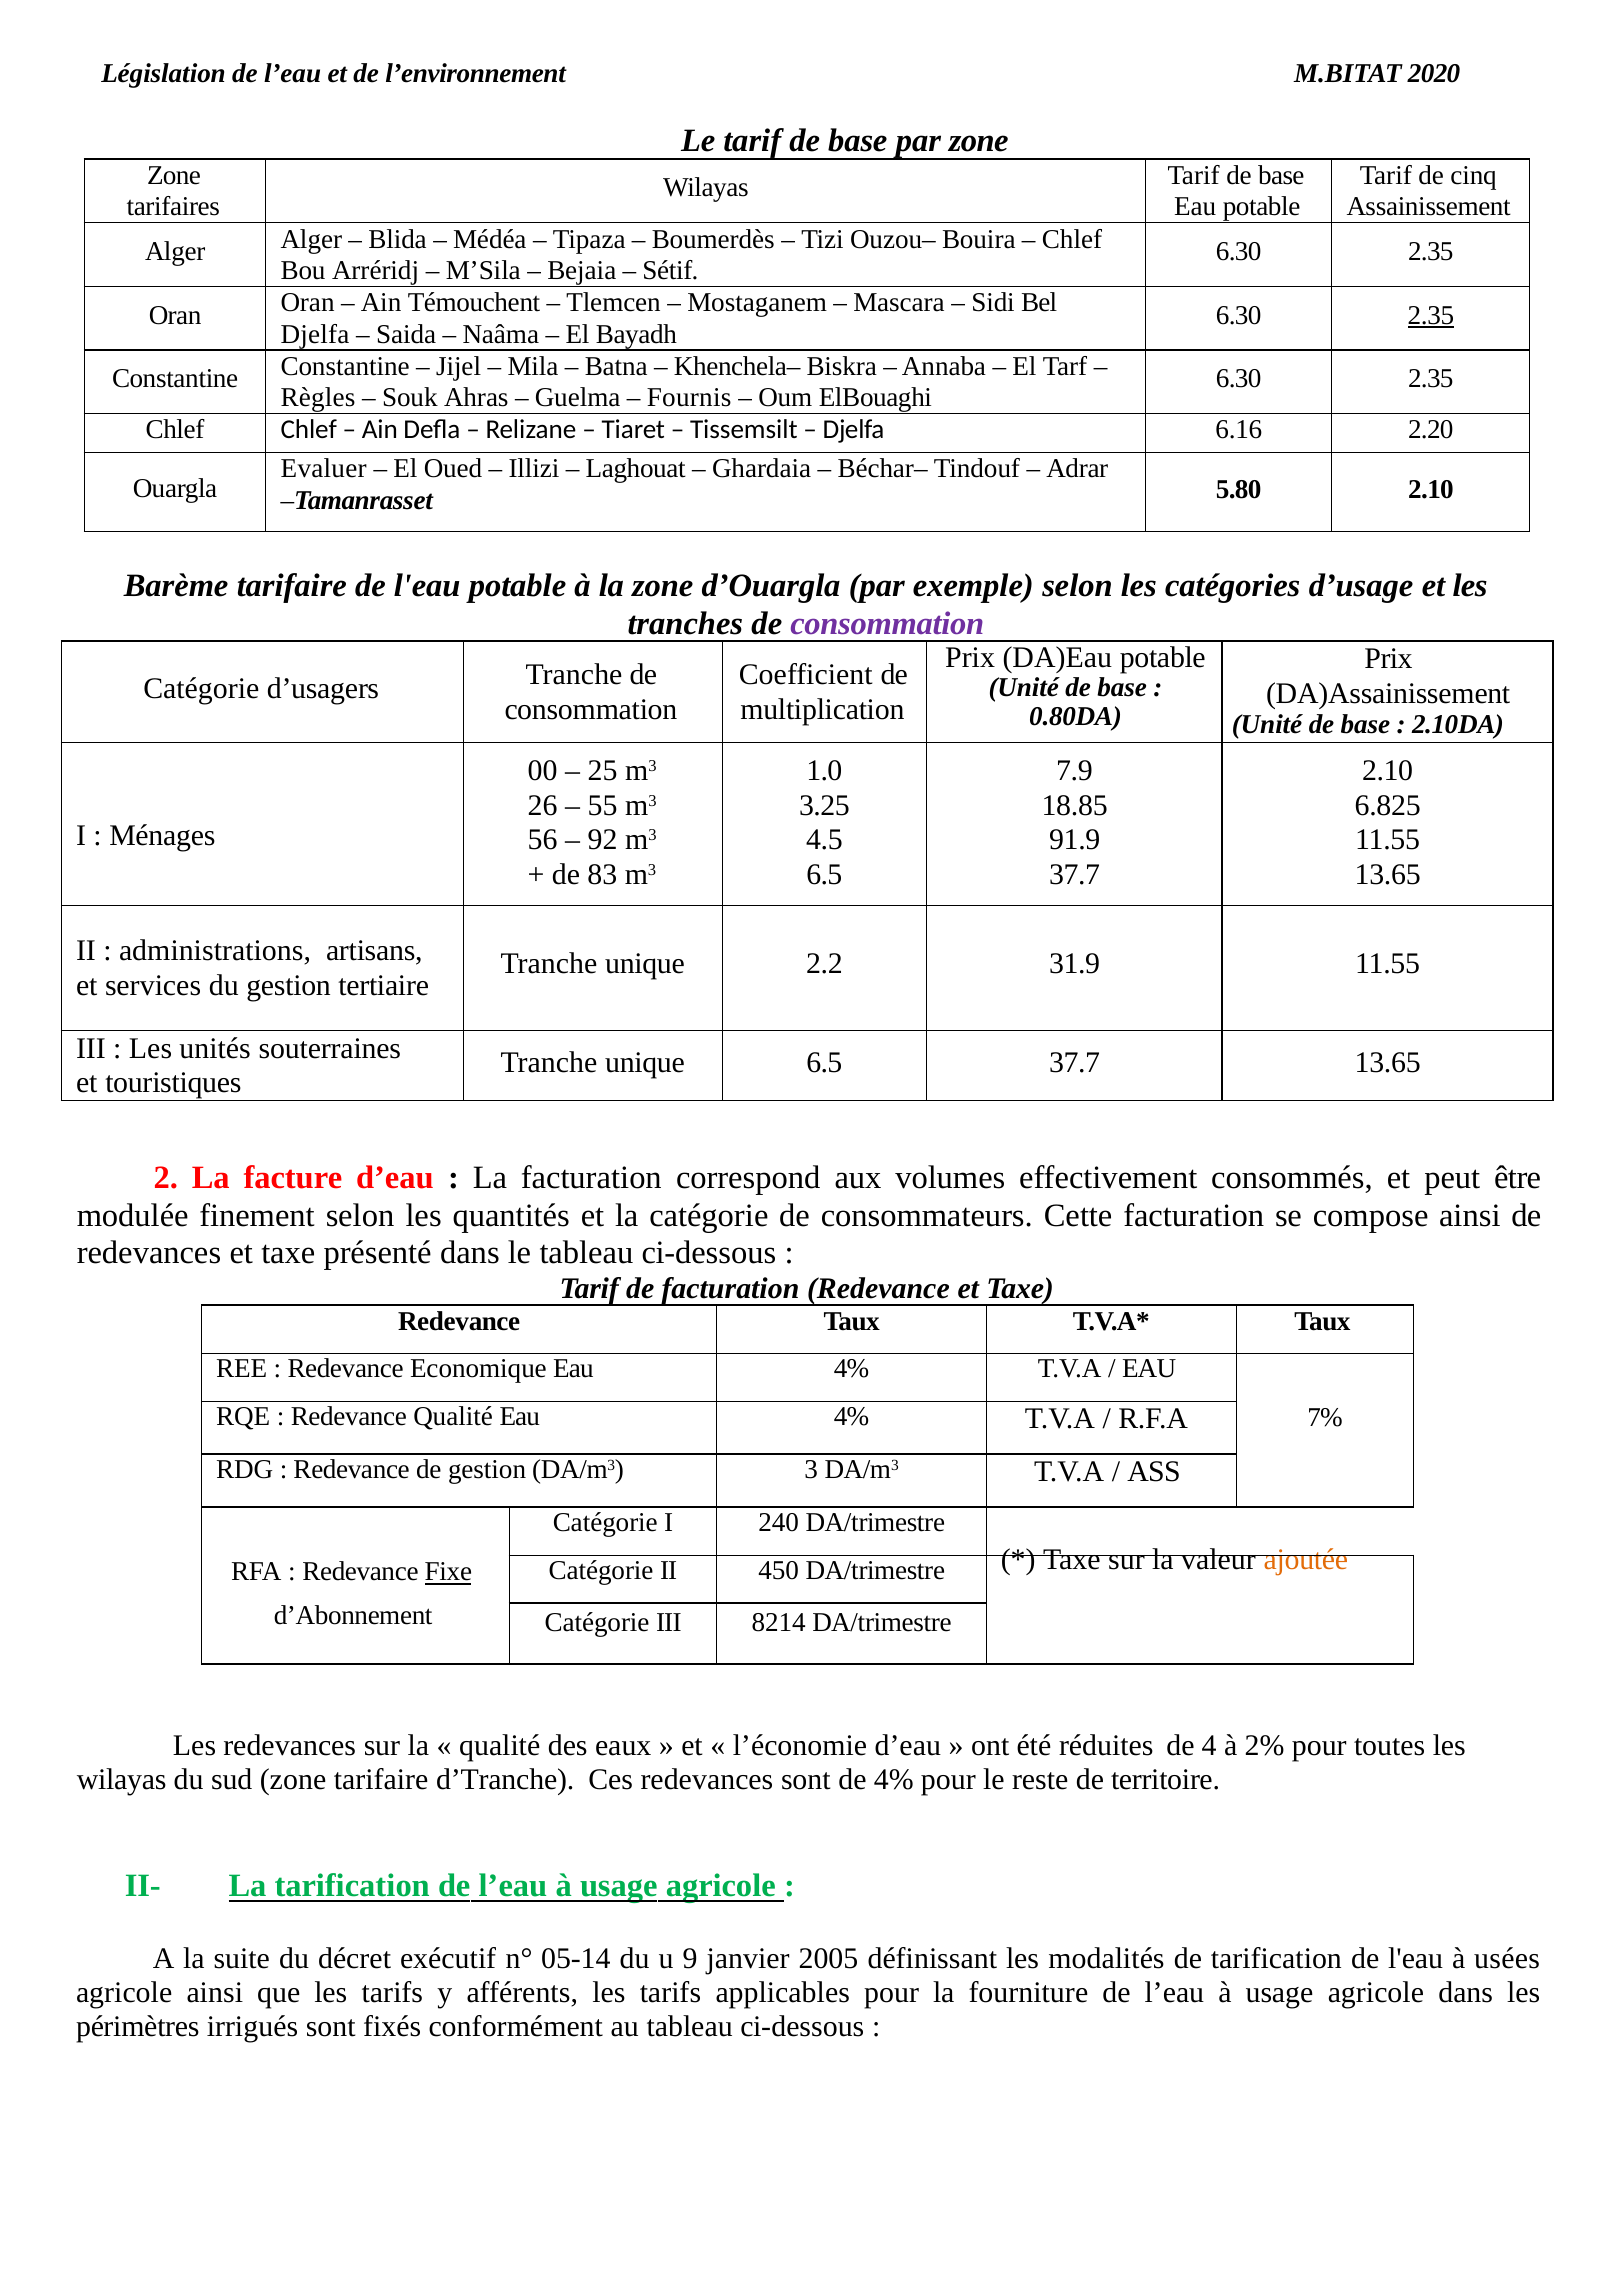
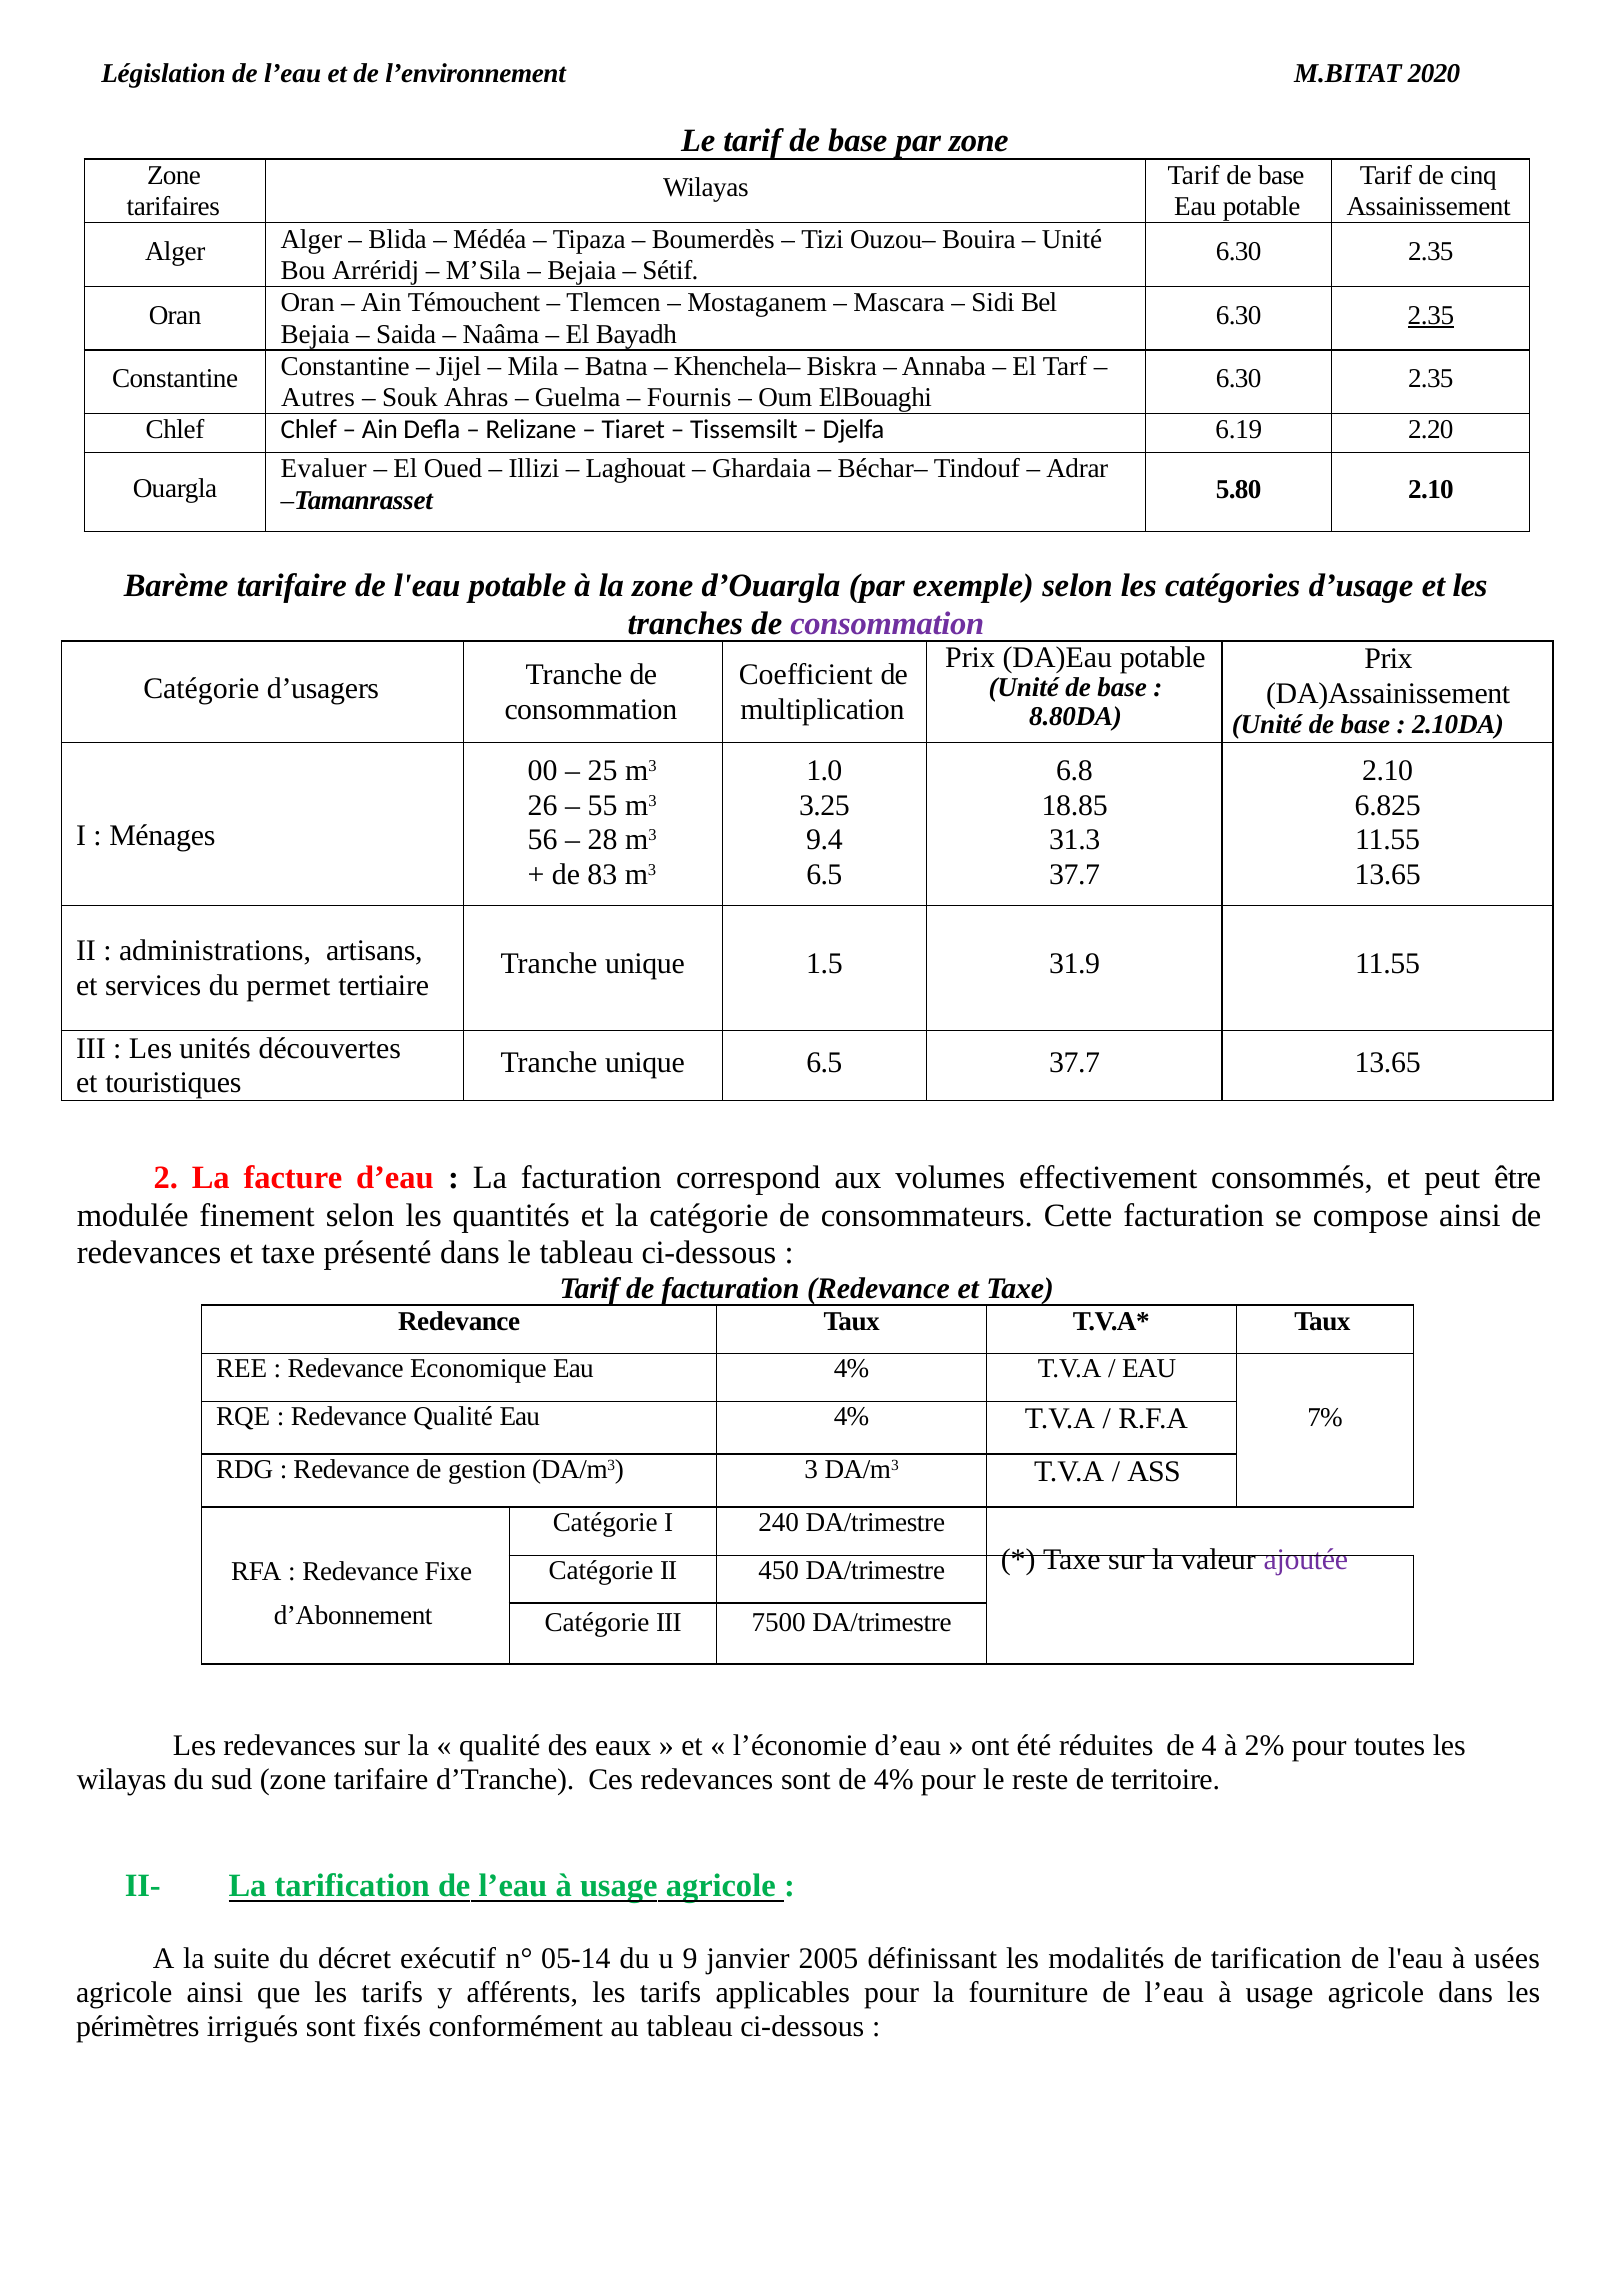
Chlef: Chlef -> Unité (1072, 239)
Djelfa: Djelfa -> Bejaia (315, 334)
Règles: Règles -> Autres (318, 397)
6.16: 6.16 -> 6.19 (1239, 430)
0.80DA: 0.80DA -> 8.80DA (1076, 716)
7.9: 7.9 -> 6.8 (1074, 771)
92: 92 -> 28 (603, 839)
4.5: 4.5 -> 9.4 (824, 839)
91.9: 91.9 -> 31.3 (1075, 839)
2.2: 2.2 -> 1.5 (824, 964)
du gestion: gestion -> permet (288, 985)
souterraines: souterraines -> découvertes (330, 1048)
ajoutée colour: orange -> purple (1306, 1559)
Fixe underline: present -> none (448, 1572)
8214: 8214 -> 7500 (779, 1622)
